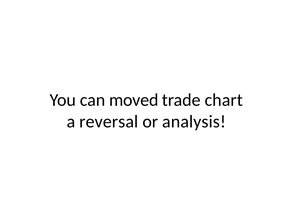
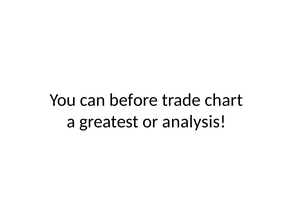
moved: moved -> before (134, 100)
reversal: reversal -> greatest (109, 121)
